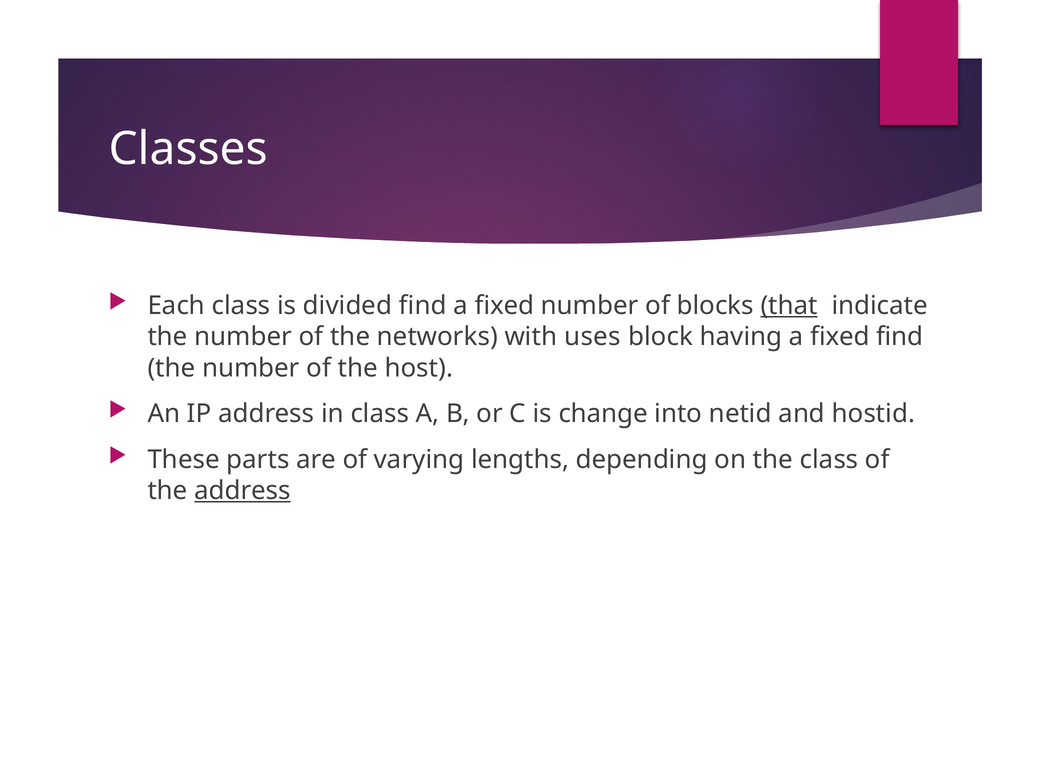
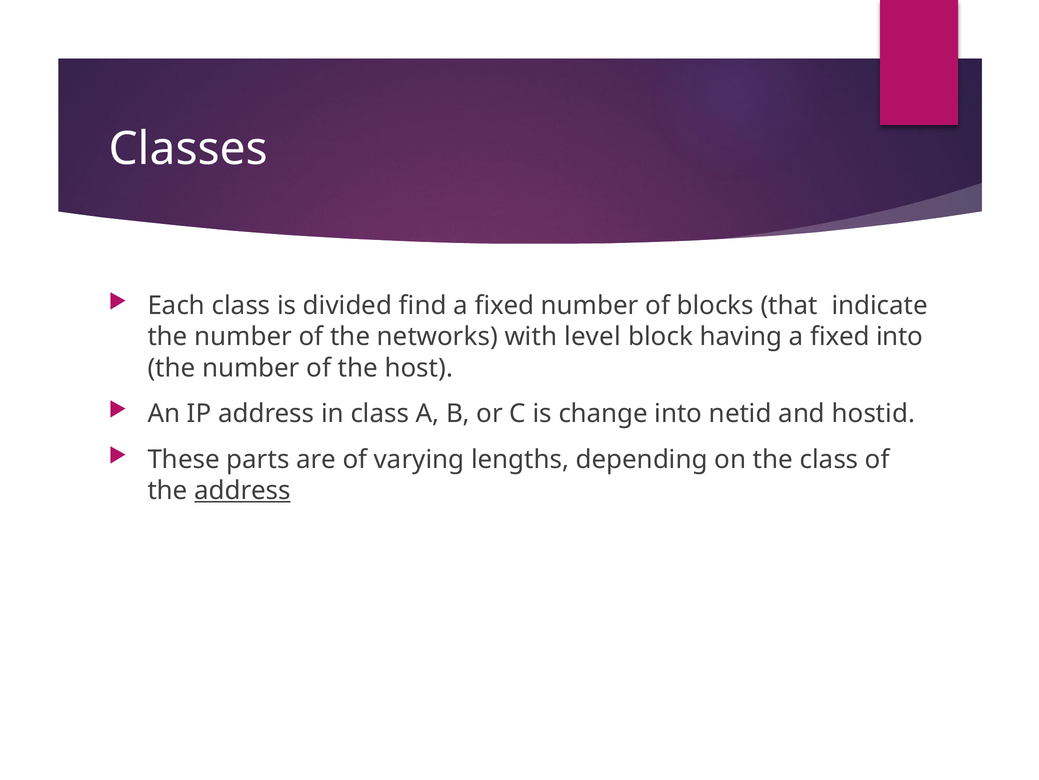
that underline: present -> none (789, 305)
uses: uses -> level (593, 337)
fixed find: find -> into (900, 337)
